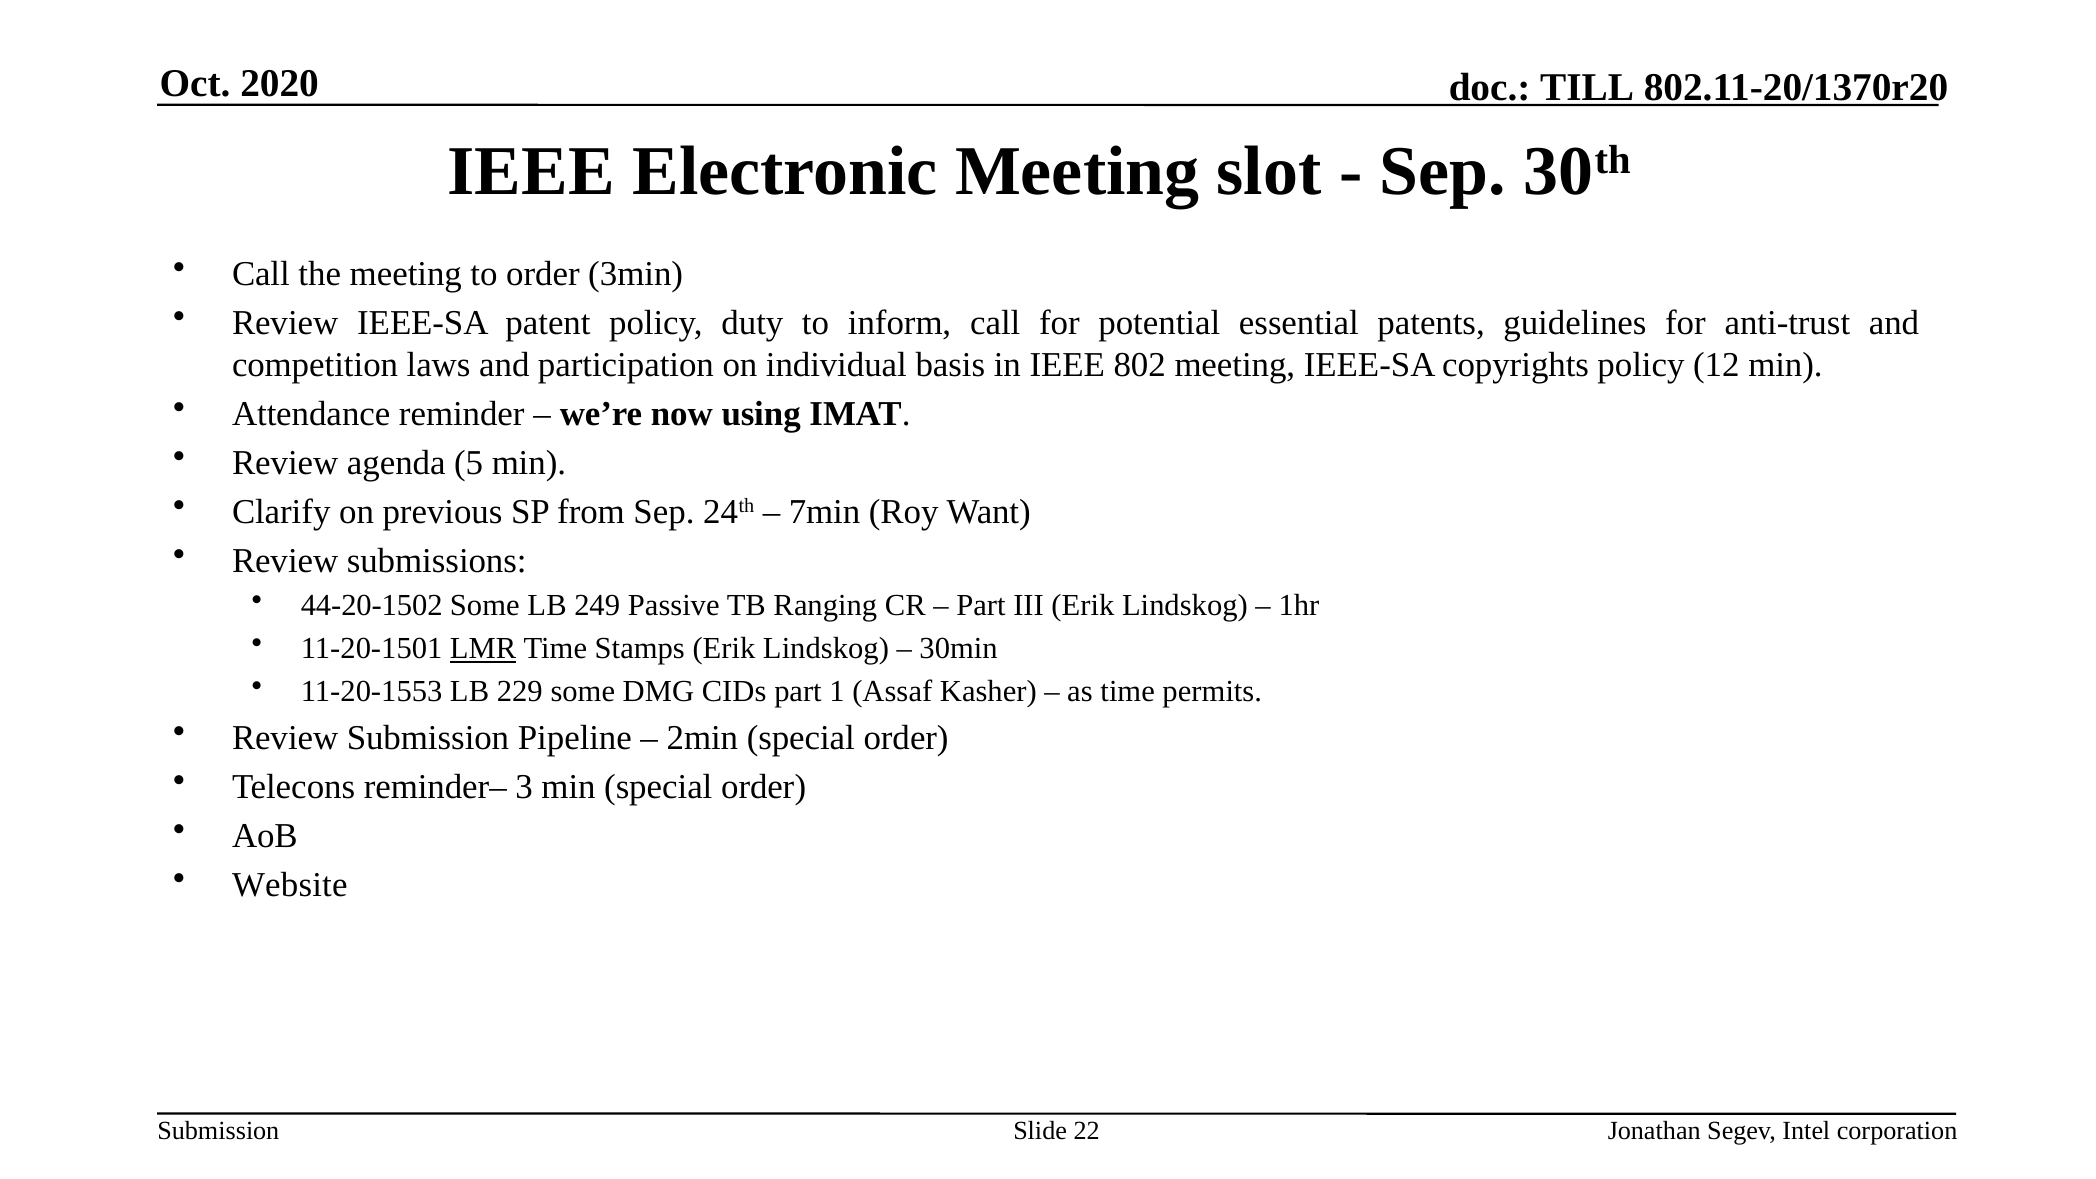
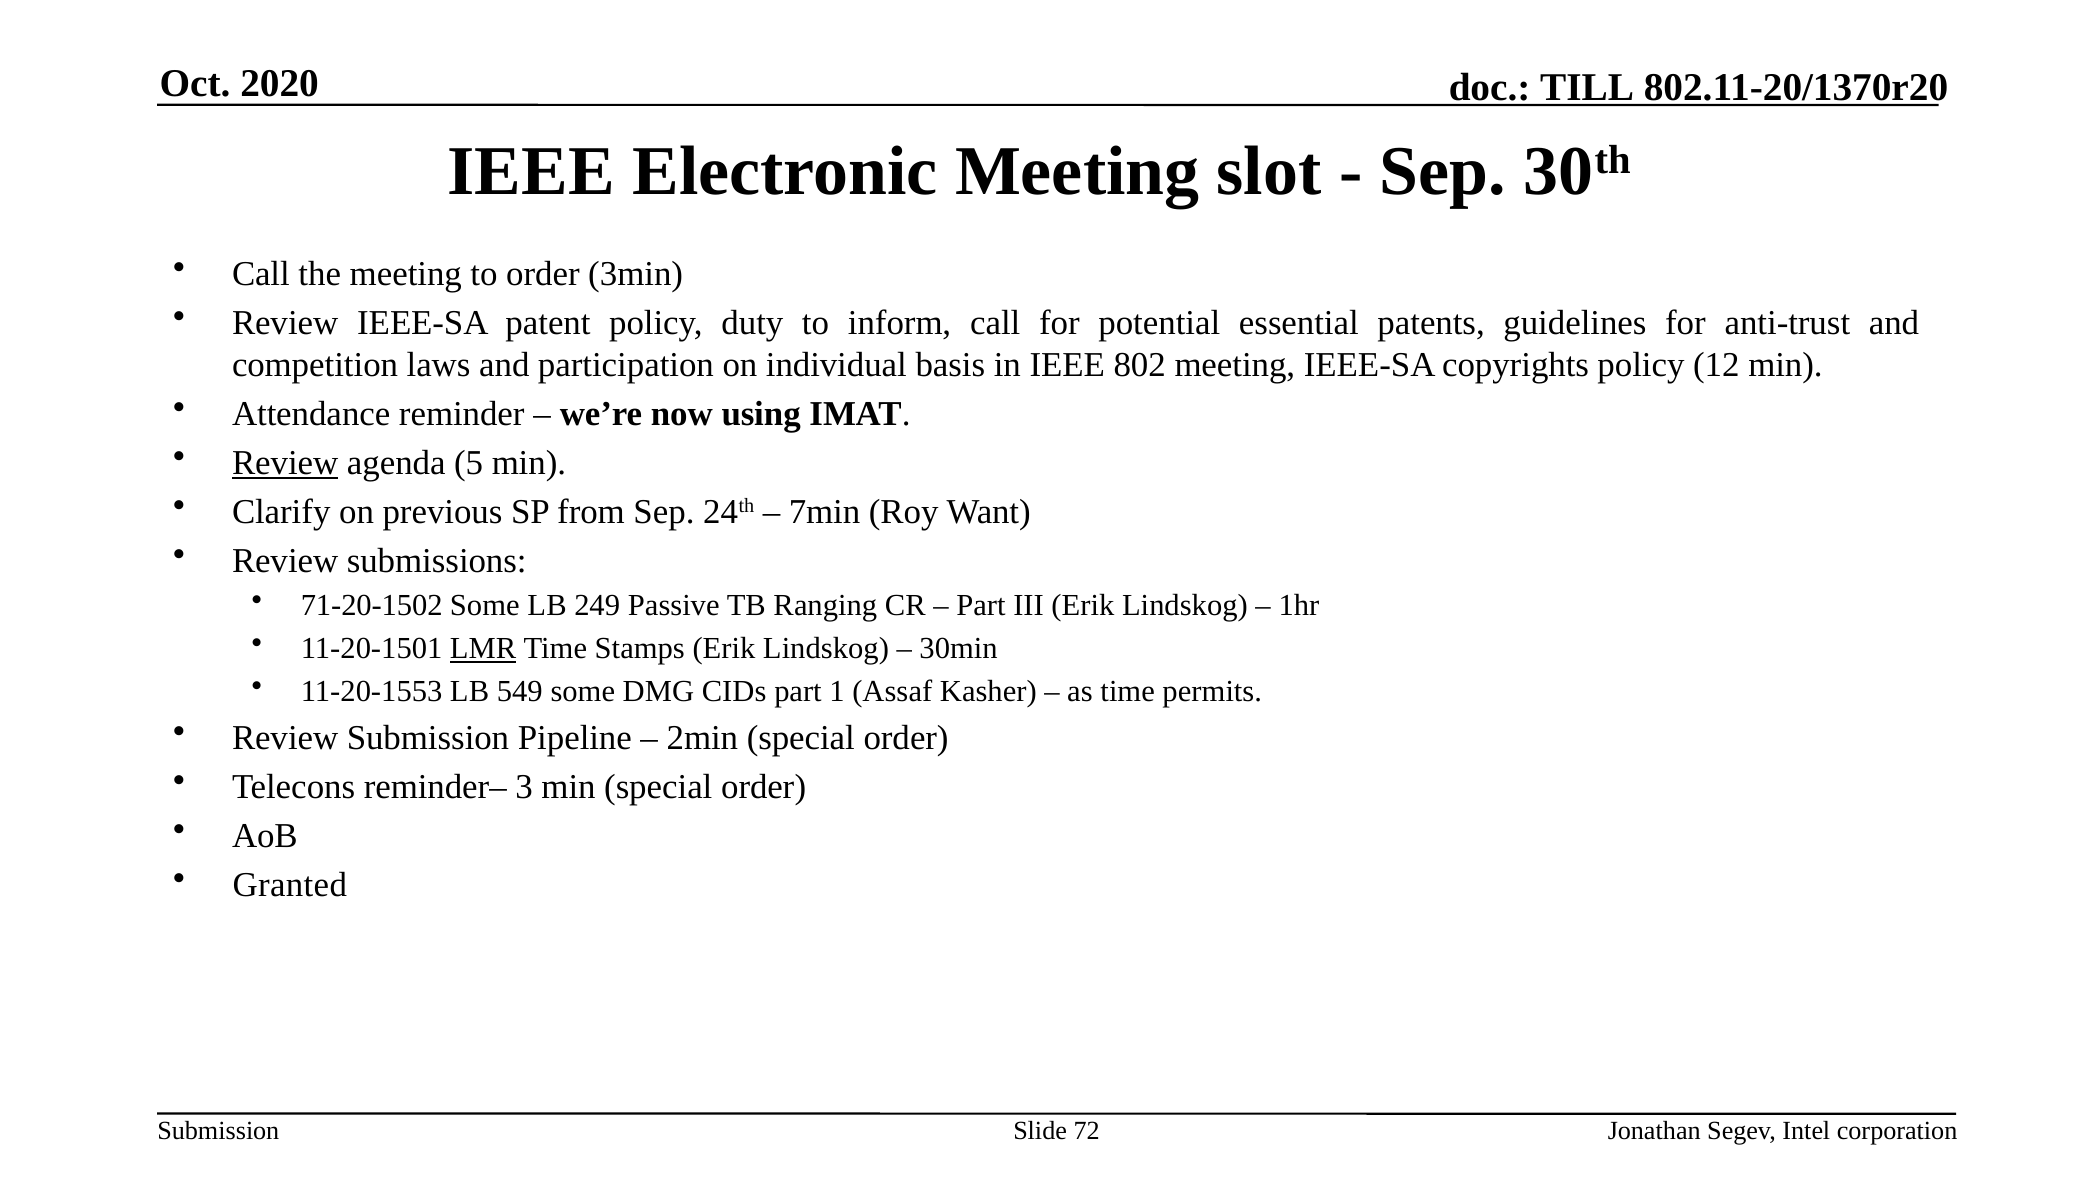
Review underline: none -> present (285, 463)
44-20-1502: 44-20-1502 -> 71-20-1502 (372, 606)
229: 229 -> 549 (520, 691)
Website: Website -> Granted (290, 885)
22: 22 -> 72 (1087, 1131)
